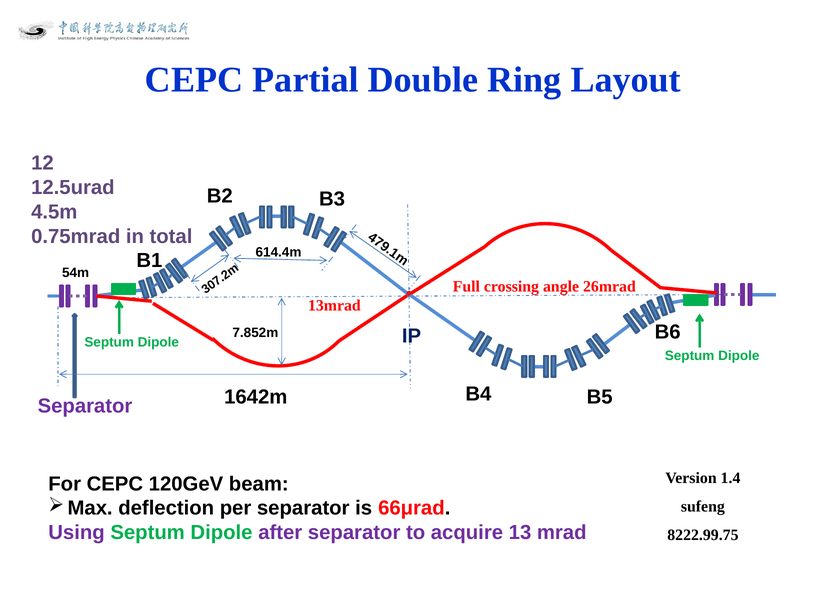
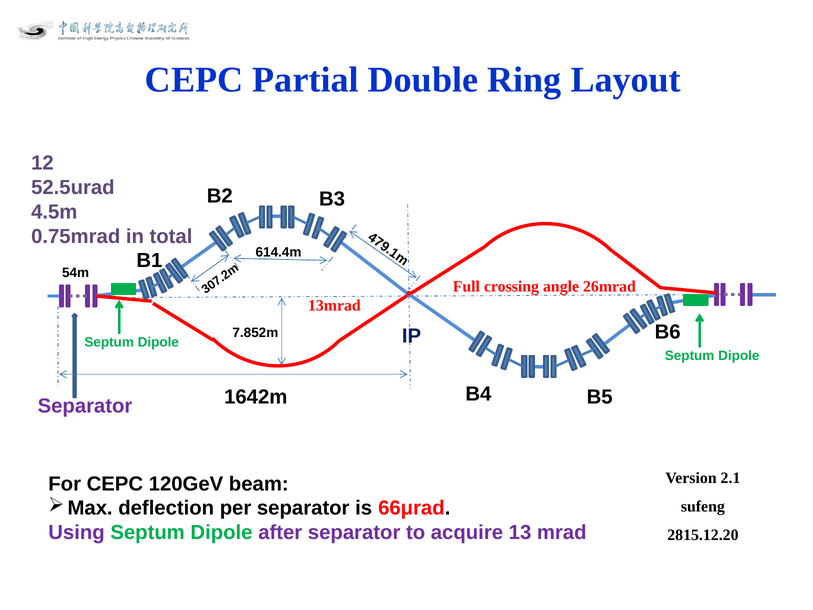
12.5urad: 12.5urad -> 52.5urad (73, 188)
1.4: 1.4 -> 2.1 (731, 478)
8222.99.75: 8222.99.75 -> 2815.12.20 (703, 535)
